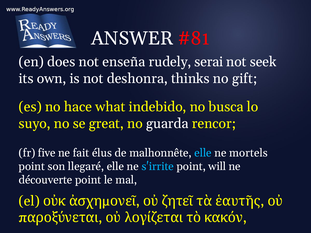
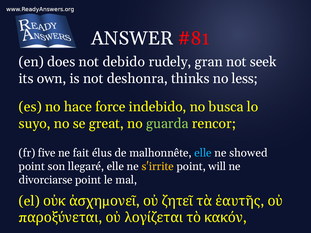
enseña: enseña -> debido (124, 62)
serai: serai -> gran (209, 62)
gift: gift -> less (245, 79)
what: what -> force (110, 107)
guarda colour: white -> light green (167, 124)
mortels: mortels -> showed (248, 153)
s'irrite colour: light blue -> yellow (158, 167)
découverte: découverte -> divorciarse (46, 180)
